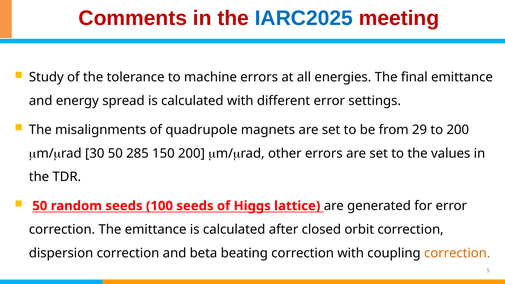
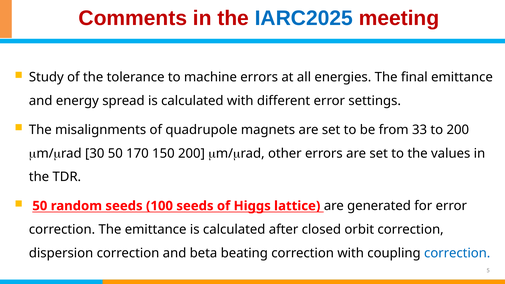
29: 29 -> 33 (420, 130)
285: 285 -> 170 (137, 153)
correction colour: orange -> blue (457, 253)
